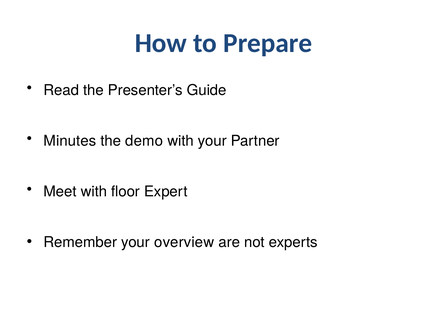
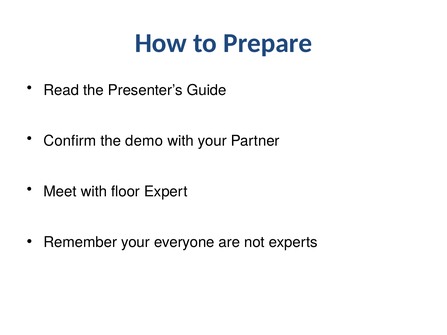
Minutes: Minutes -> Confirm (70, 141)
overview: overview -> everyone (184, 242)
